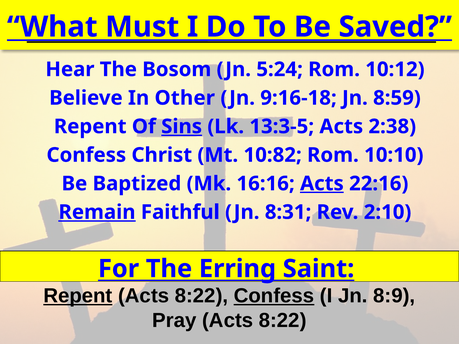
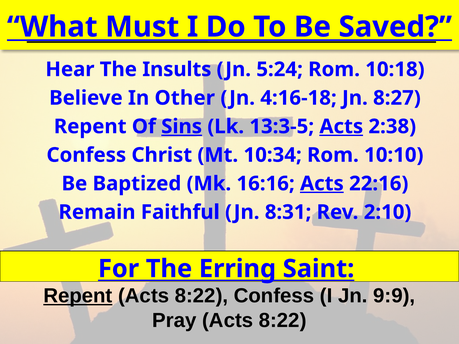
Bosom: Bosom -> Insults (177, 69)
10:12: 10:12 -> 10:18 (395, 69)
9:16-18: 9:16-18 -> 4:16-18 (299, 98)
8:59: 8:59 -> 8:27 (397, 98)
Acts underline: none -> present (341, 127)
10:82: 10:82 -> 10:34 (273, 155)
Remain underline: present -> none (97, 212)
Confess underline: present -> none (274, 296)
8:9: 8:9 -> 9:9 (394, 296)
